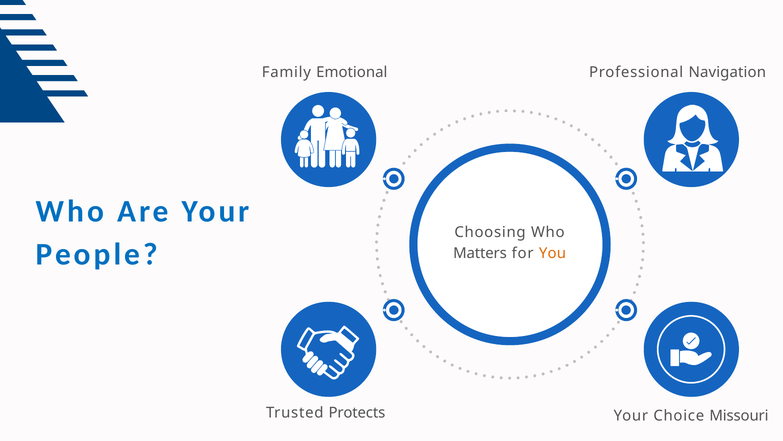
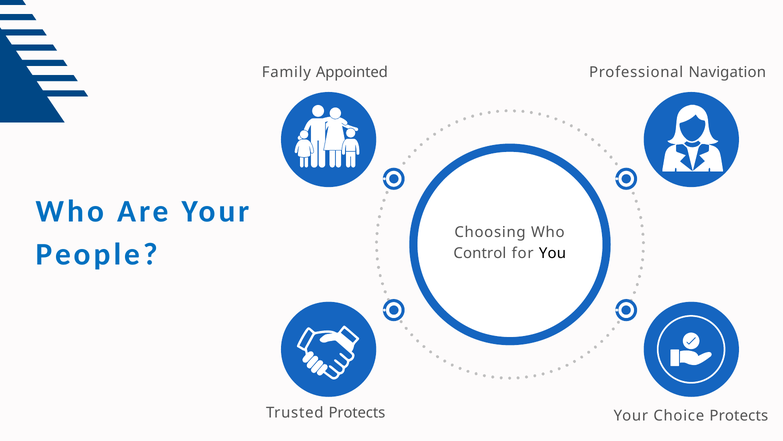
Emotional: Emotional -> Appointed (352, 72)
Matters: Matters -> Control (480, 253)
You colour: orange -> black (553, 253)
Choice Missouri: Missouri -> Protects (739, 415)
